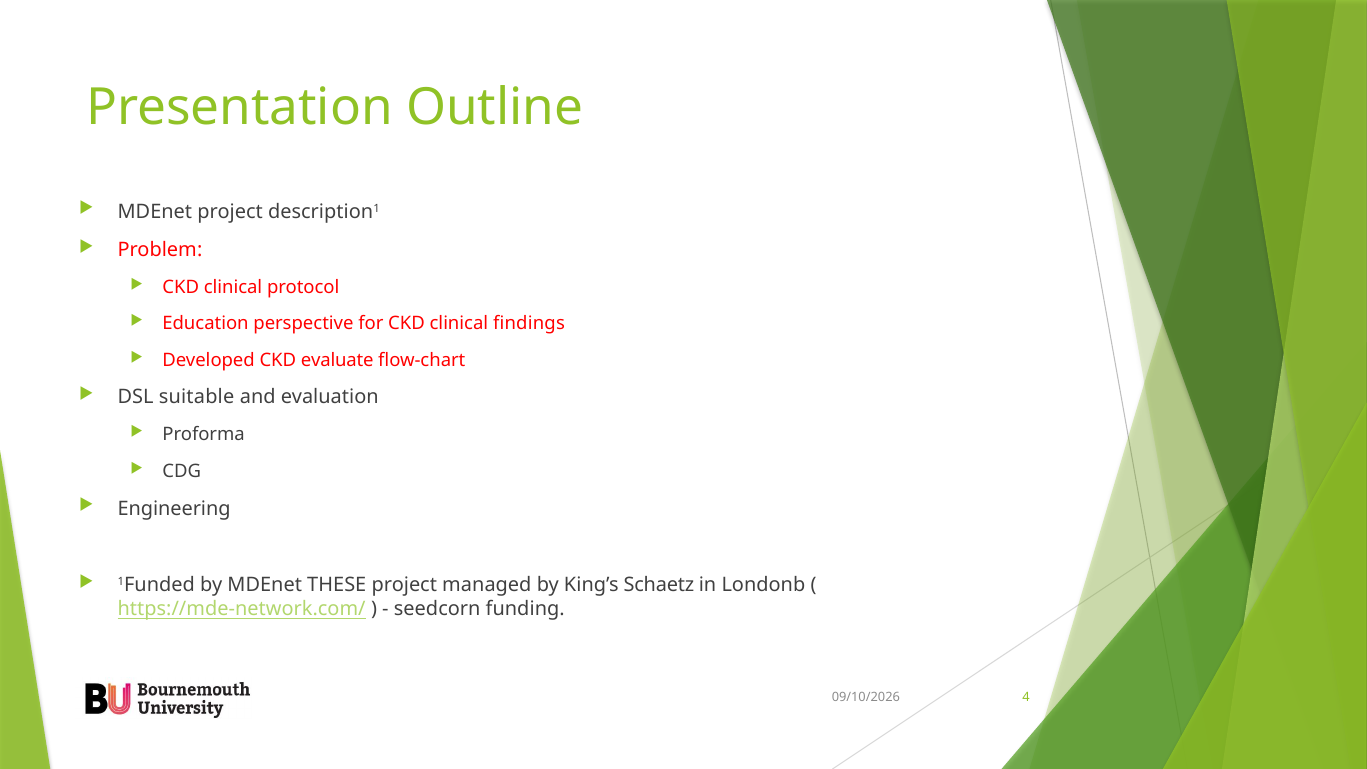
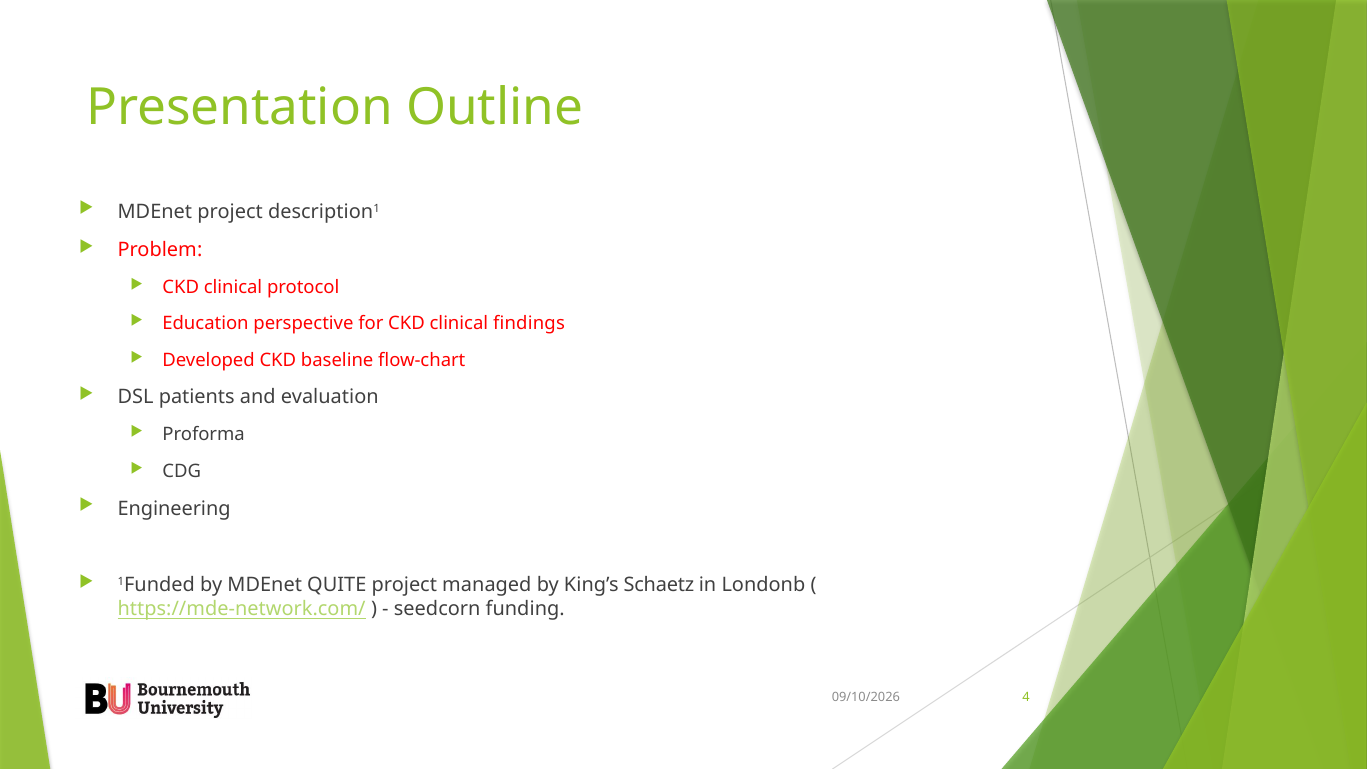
evaluate: evaluate -> baseline (337, 360)
suitable: suitable -> patients (197, 397)
THESE: THESE -> QUITE (337, 585)
